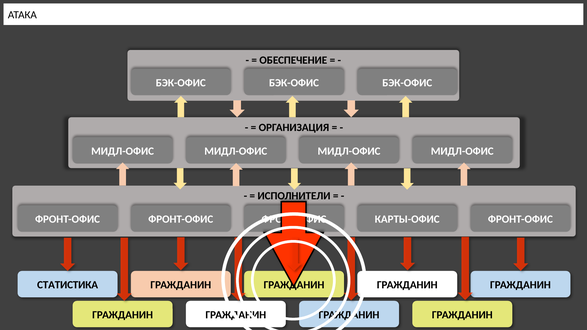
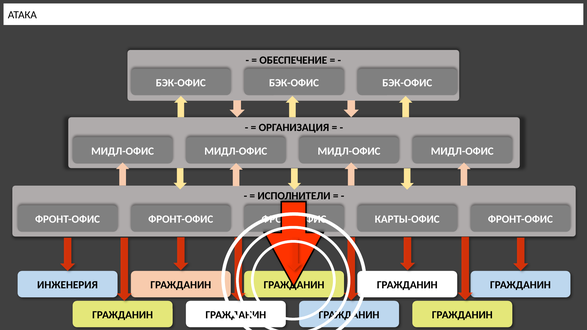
СТАТИСТИКА: СТАТИСТИКА -> ИНЖЕНЕРИЯ (68, 285)
